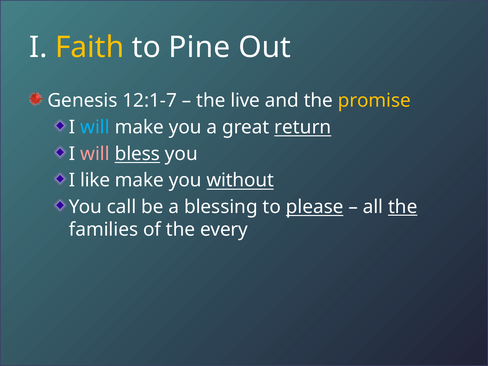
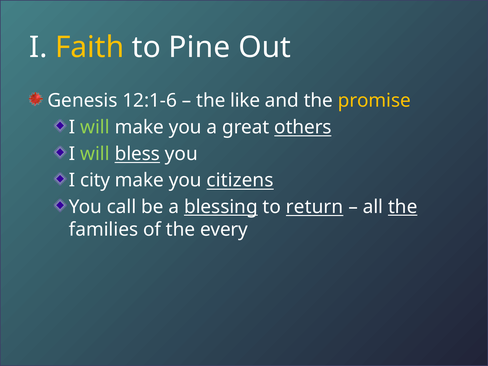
12:1-7: 12:1-7 -> 12:1-6 (150, 101)
live: live -> like (245, 101)
will colour: light blue -> light green (95, 127)
return: return -> others (303, 127)
will colour: pink -> light green (95, 154)
like: like -> city (95, 180)
without: without -> citizens (240, 180)
blessing underline: none -> present (221, 207)
please: please -> return (315, 207)
